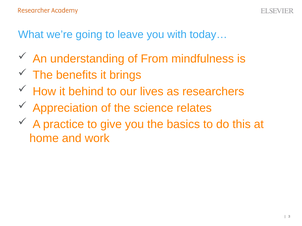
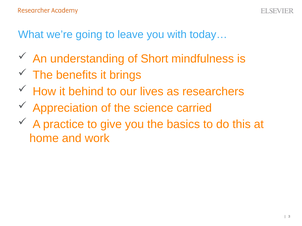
From: From -> Short (154, 59)
relates: relates -> carried (194, 108)
